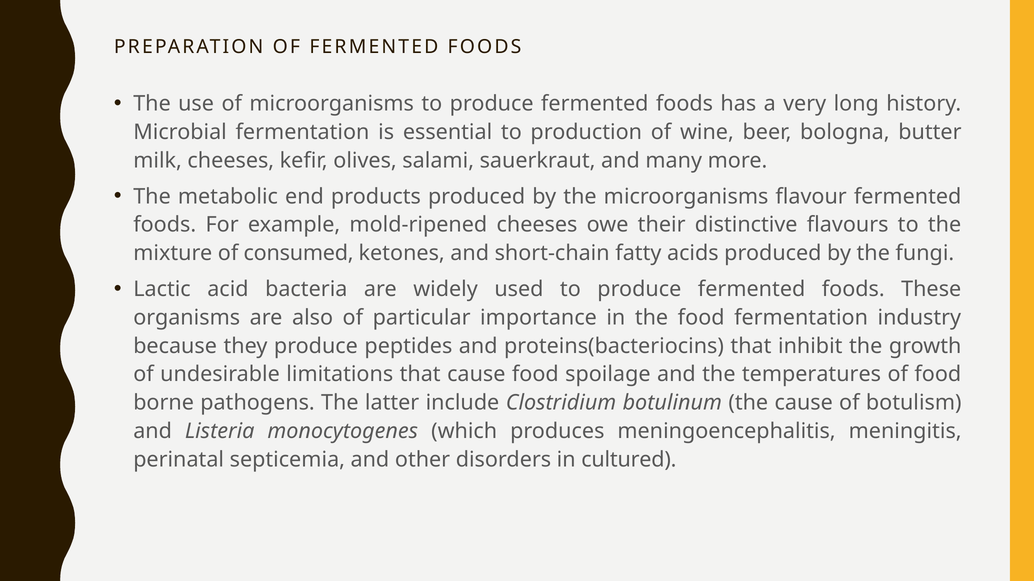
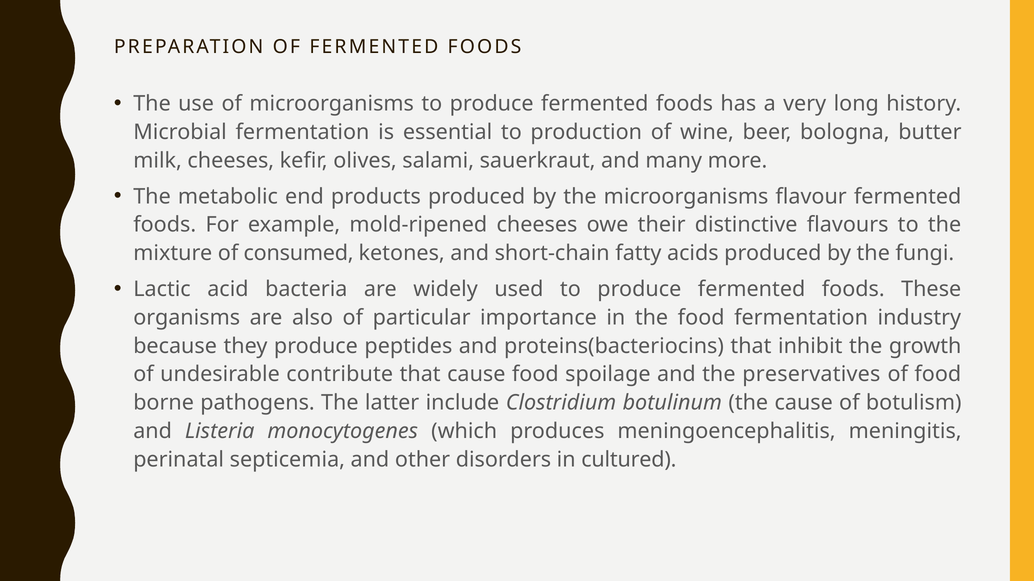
limitations: limitations -> contribute (340, 375)
temperatures: temperatures -> preservatives (811, 375)
